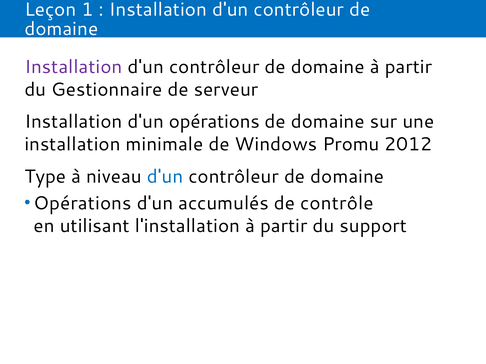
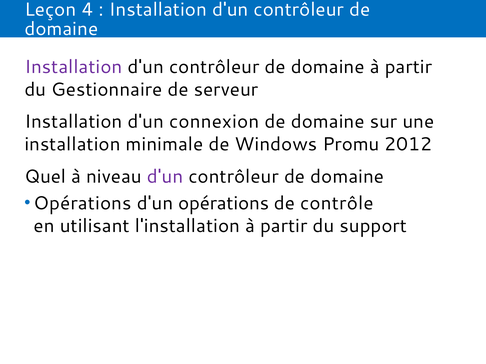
1: 1 -> 4 (87, 10)
d'un opérations: opérations -> connexion (214, 122)
Type: Type -> Quel (45, 177)
d'un colour: blue -> purple (165, 177)
d'un accumulés: accumulés -> opérations (224, 204)
